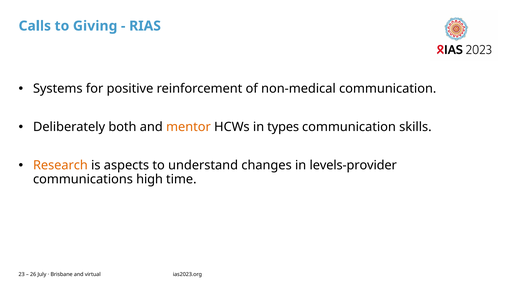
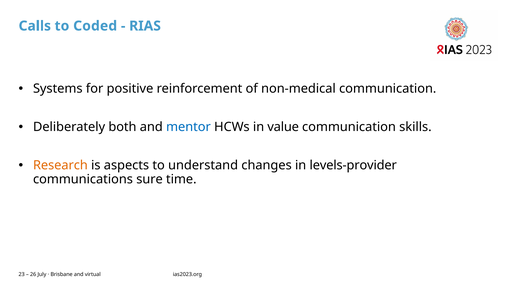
Giving: Giving -> Coded (95, 26)
mentor colour: orange -> blue (188, 127)
types: types -> value (283, 127)
high: high -> sure (150, 179)
